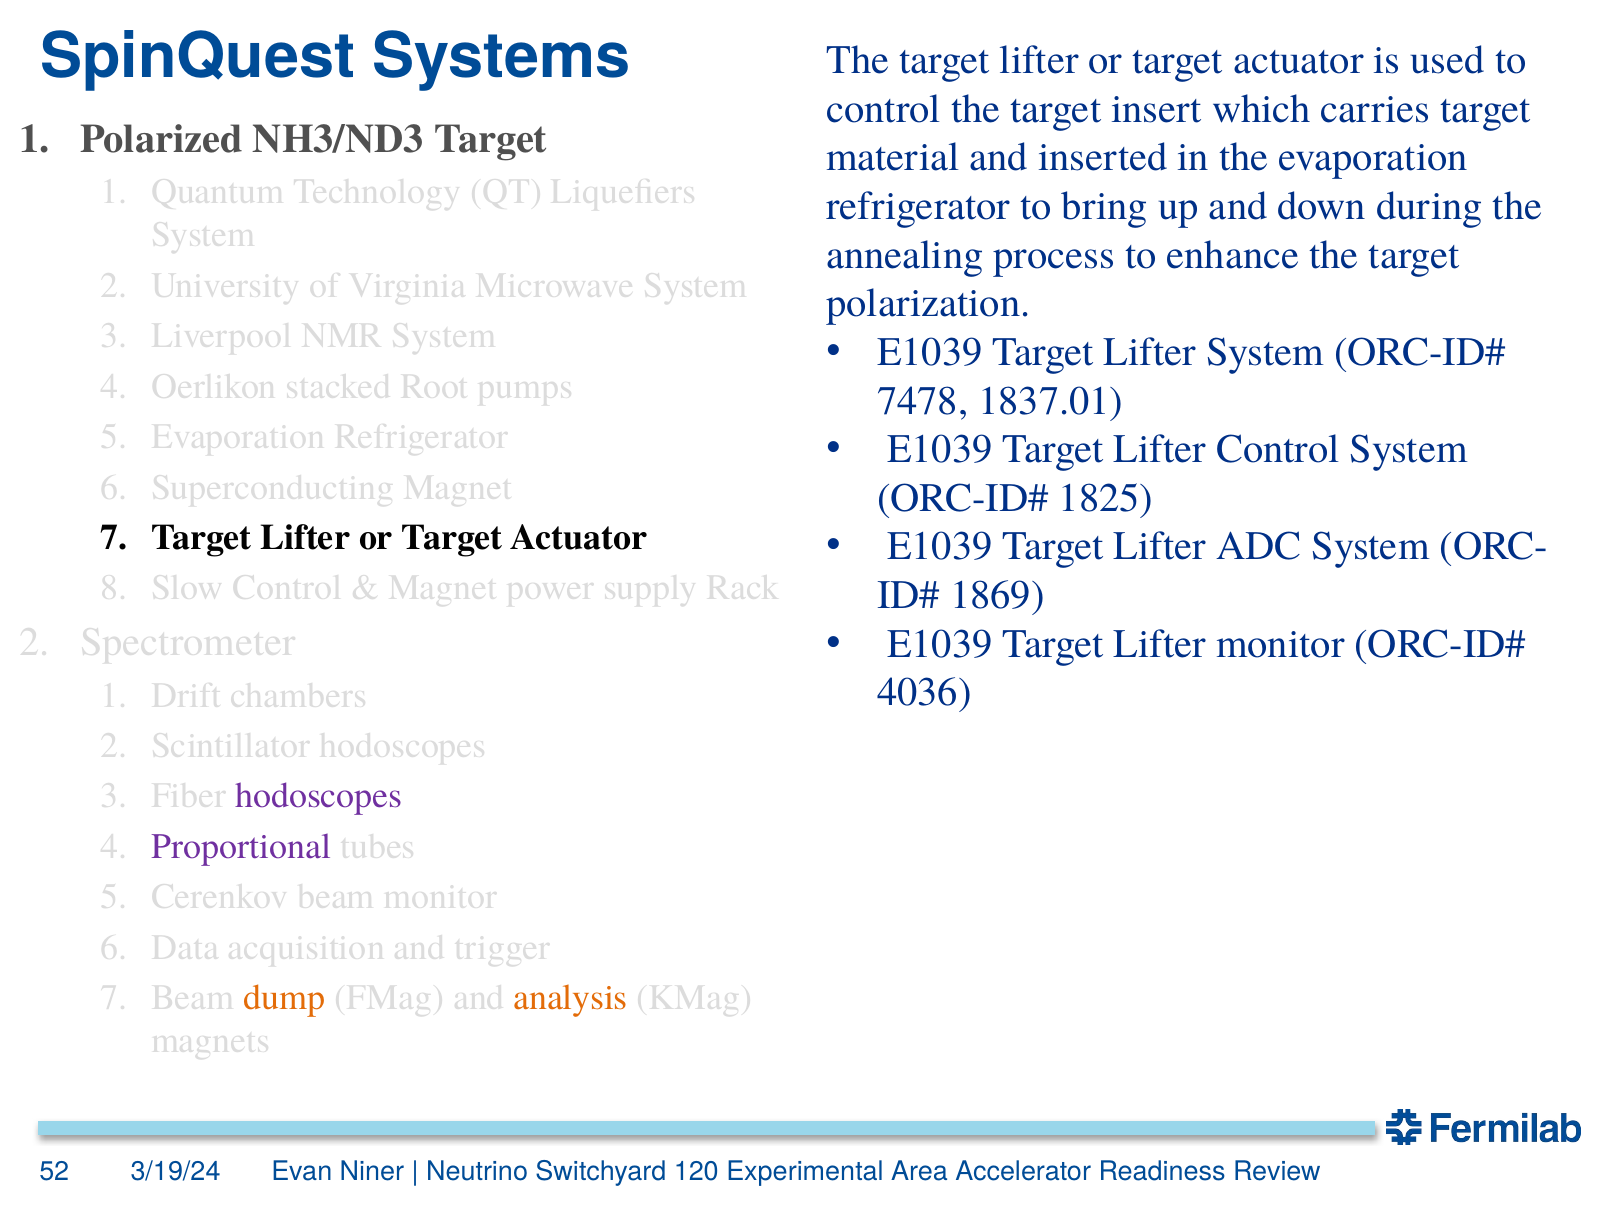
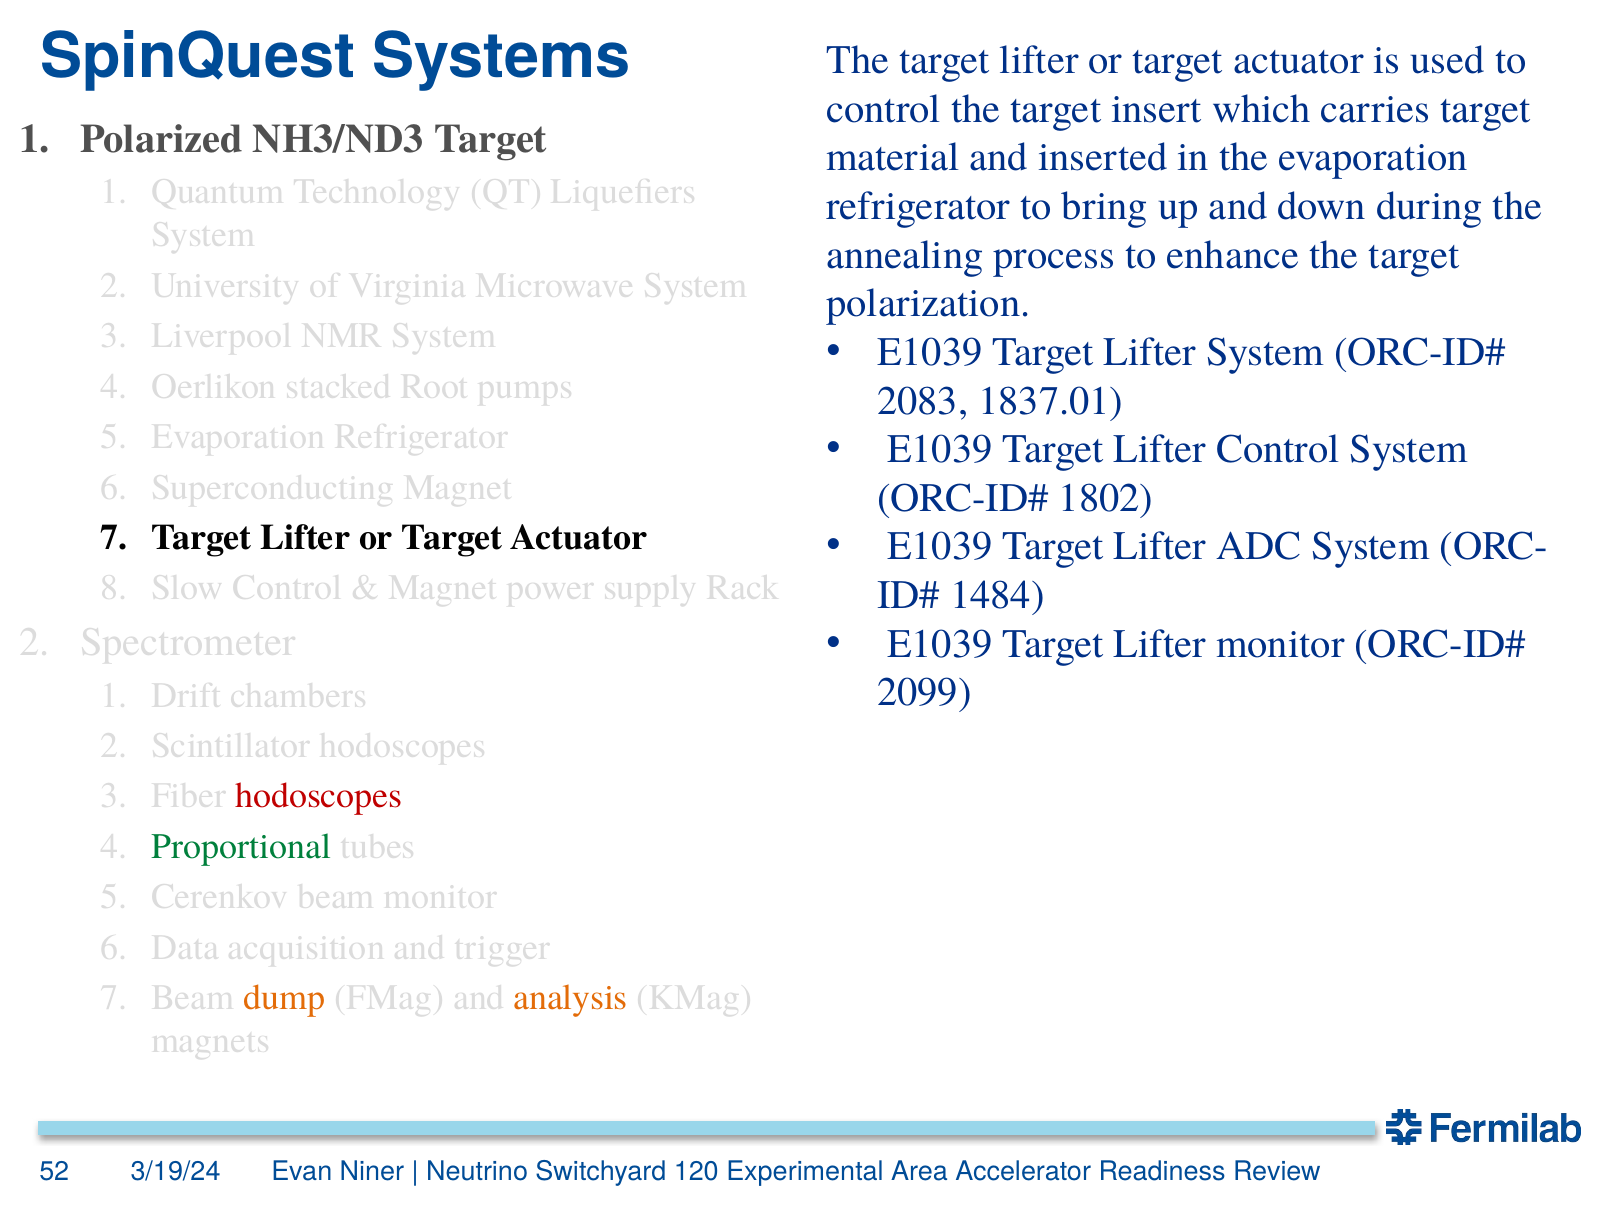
7478: 7478 -> 2083 (923, 401)
1825: 1825 -> 1802 (1106, 498)
1869: 1869 -> 1484 (997, 595)
4036: 4036 -> 2099 (924, 692)
hodoscopes colour: purple -> red (319, 796)
Proportional colour: purple -> green (241, 846)
